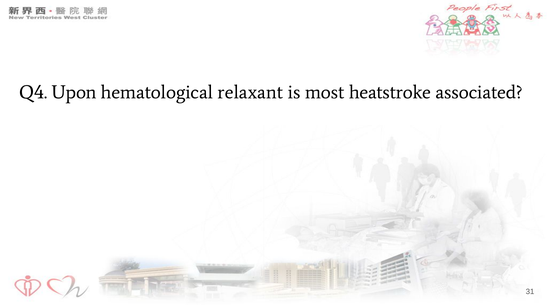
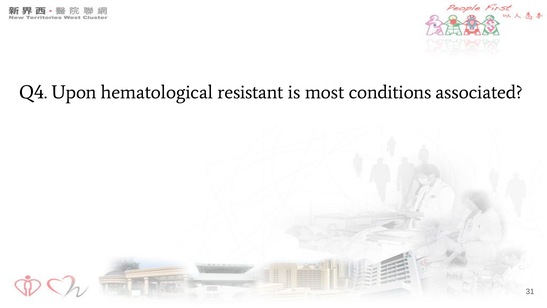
relaxant: relaxant -> resistant (250, 92)
heatstroke: heatstroke -> conditions (390, 92)
